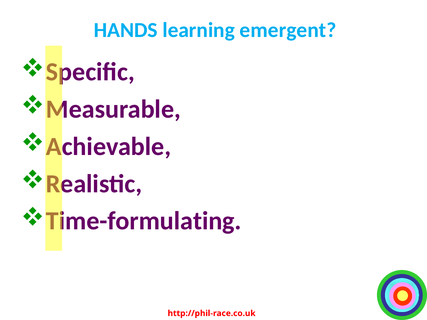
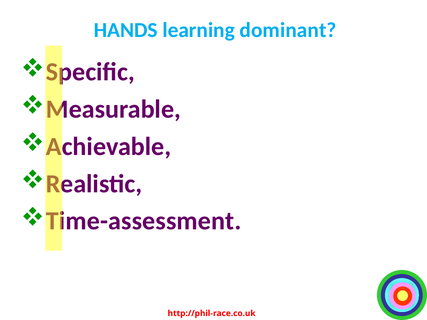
emergent: emergent -> dominant (288, 30)
Time-formulating: Time-formulating -> Time-assessment (144, 221)
